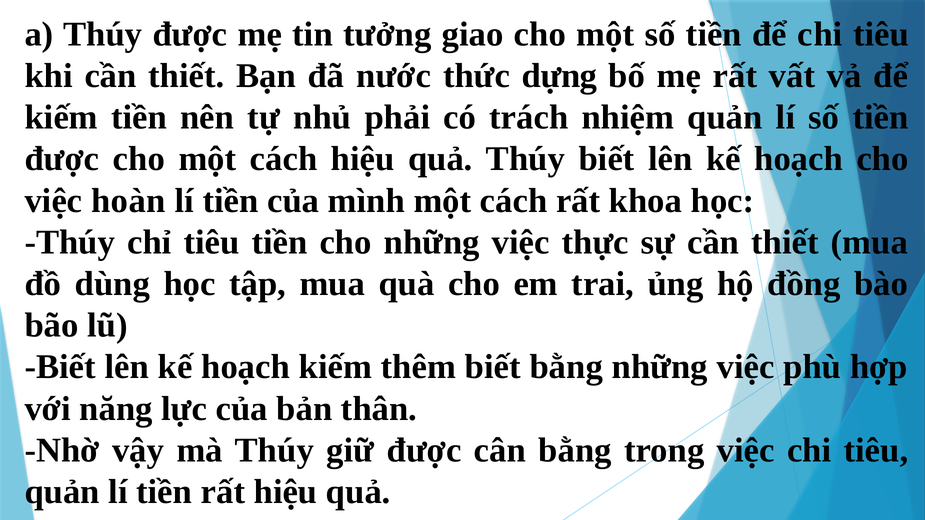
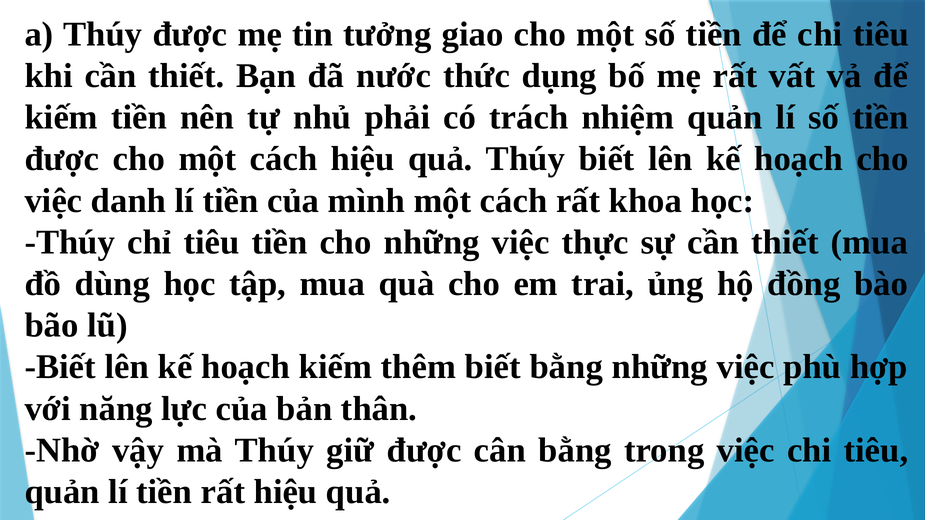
dựng: dựng -> dụng (559, 76)
hoàn: hoàn -> danh (129, 201)
